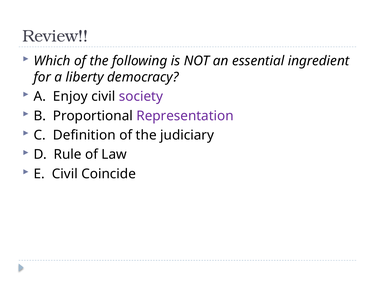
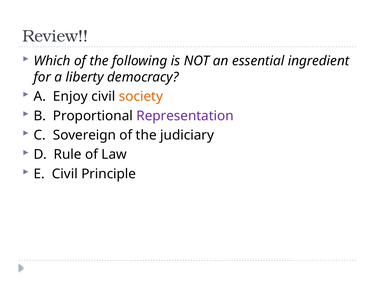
society colour: purple -> orange (141, 97)
Definition: Definition -> Sovereign (84, 135)
Coincide: Coincide -> Principle (109, 174)
